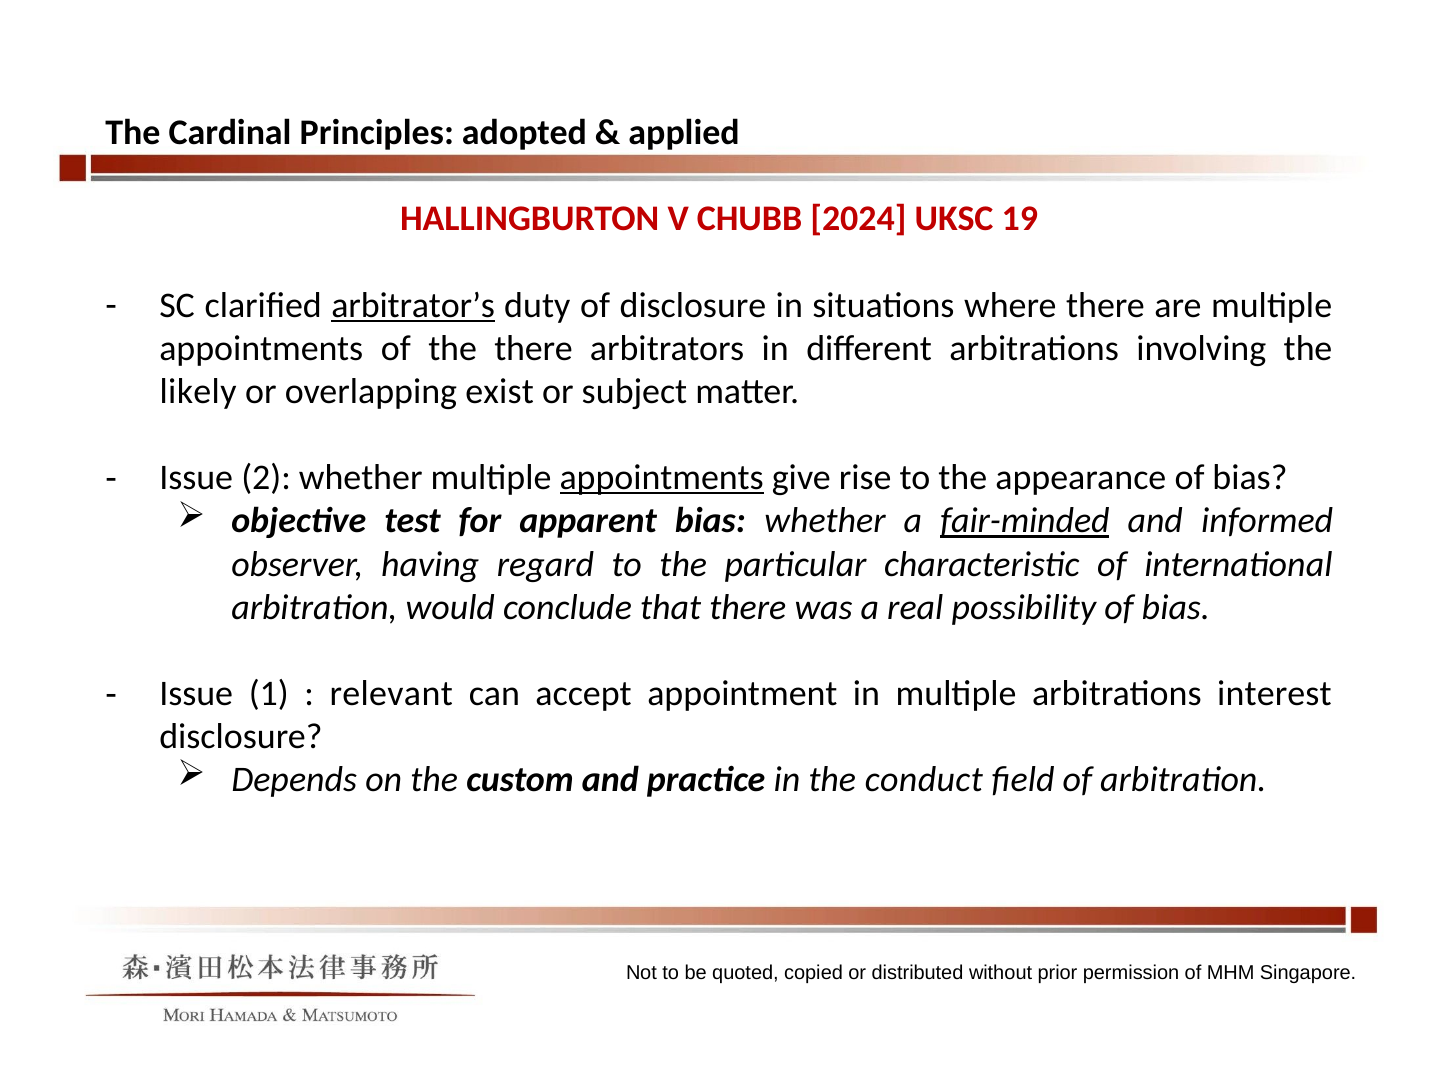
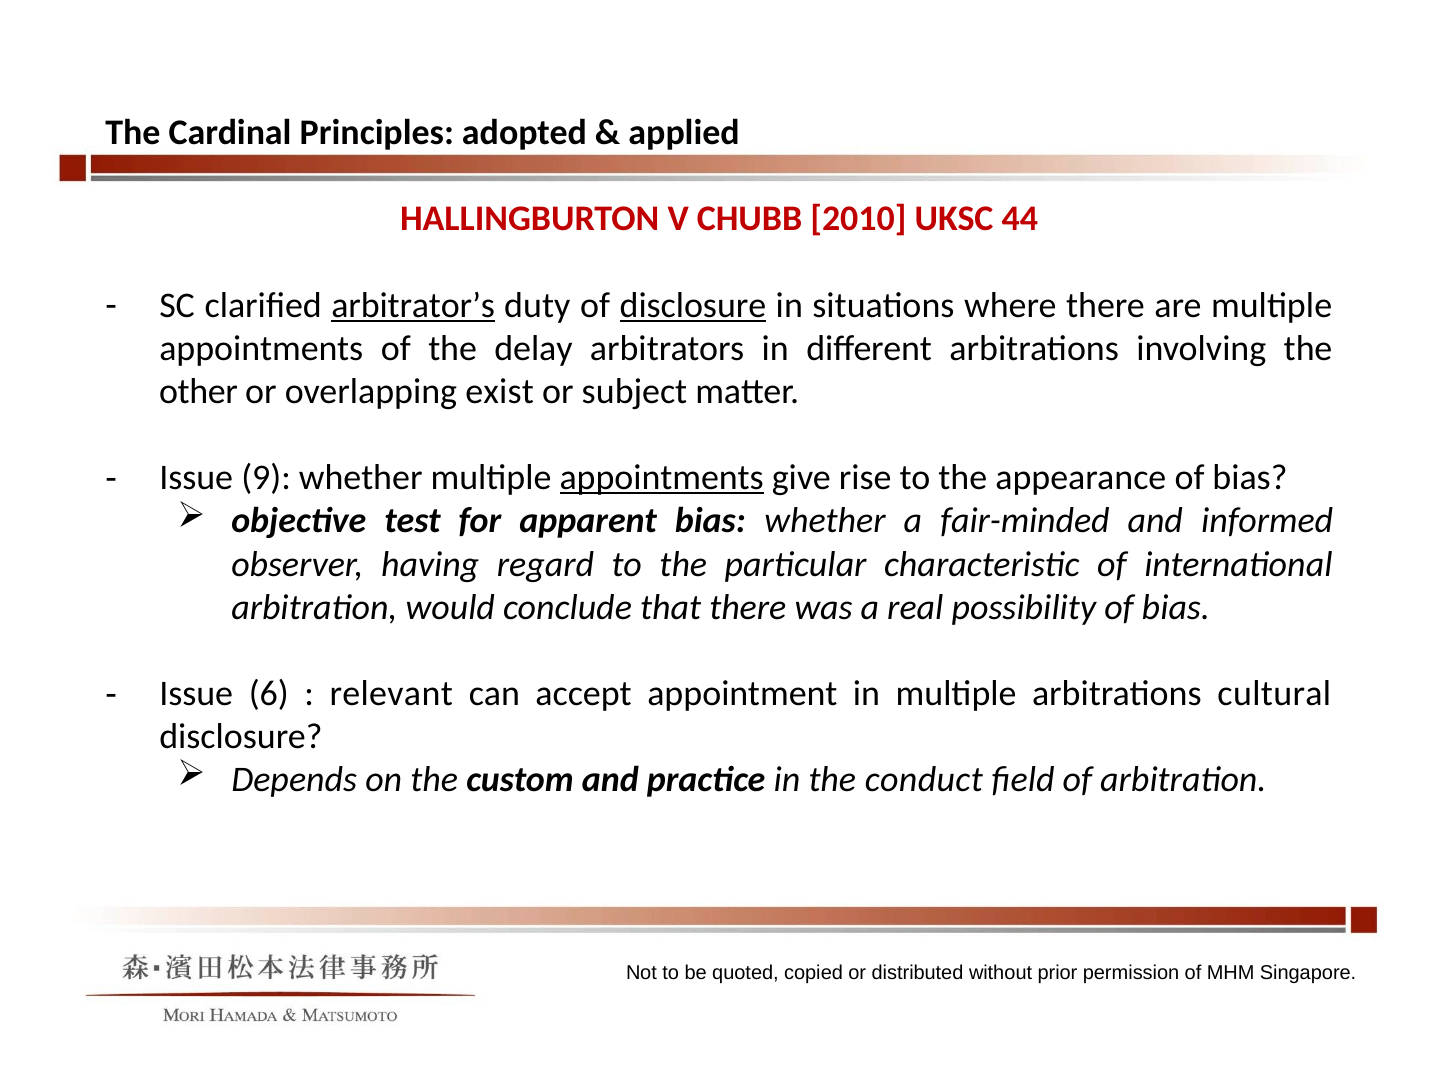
2024: 2024 -> 2010 (858, 219)
19: 19 -> 44 (1020, 219)
disclosure underline: none -> present (693, 305)
the there: there -> delay (533, 349)
likely: likely -> other (198, 392)
2: 2 -> 9 (266, 478)
fair-minded underline: present -> none (1025, 521)
1: 1 -> 6 (269, 694)
interest: interest -> cultural (1274, 694)
